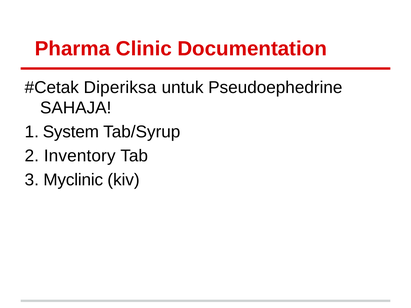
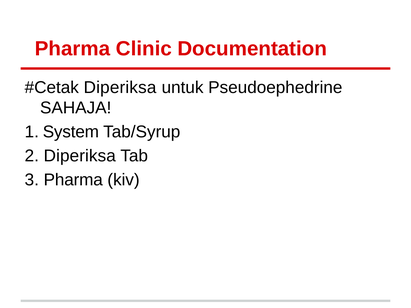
2 Inventory: Inventory -> Diperiksa (80, 156)
3 Myclinic: Myclinic -> Pharma (73, 180)
